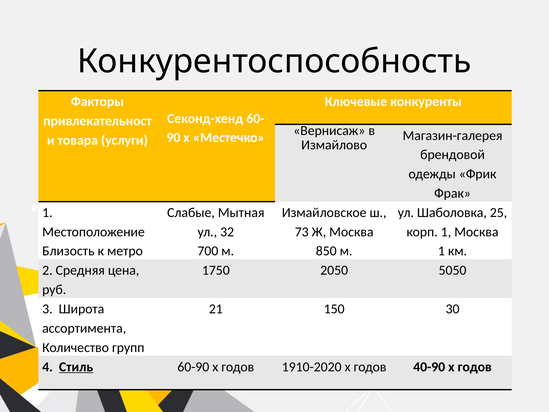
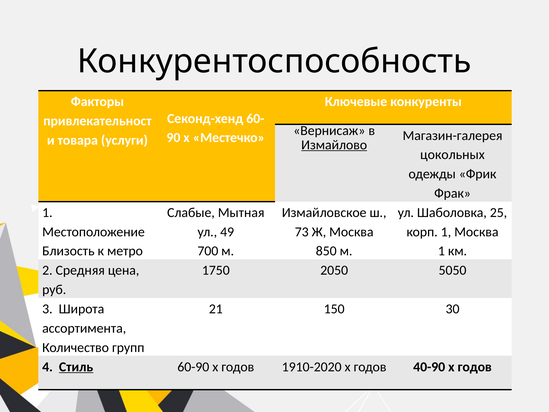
Измайлово underline: none -> present (334, 145)
брендовой: брендовой -> цокольных (452, 155)
32: 32 -> 49 (227, 232)
